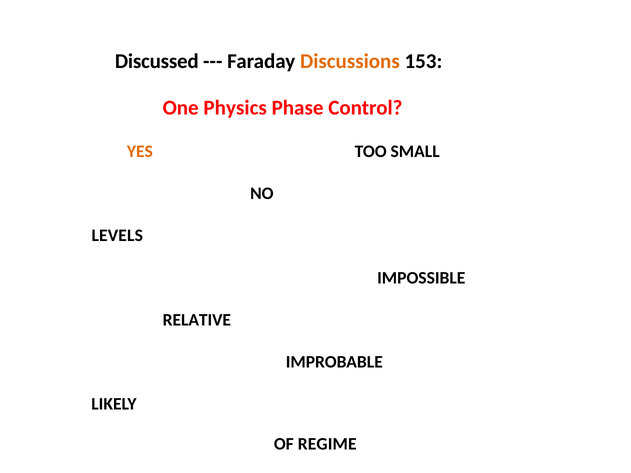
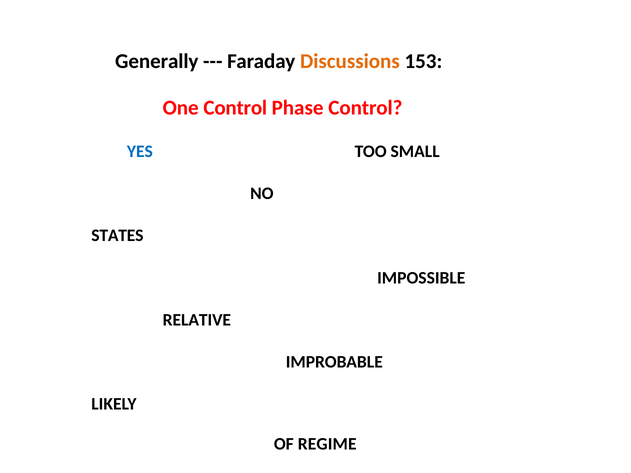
Discussed: Discussed -> Generally (157, 61)
One Physics: Physics -> Control (235, 108)
YES colour: orange -> blue (140, 152)
LEVELS: LEVELS -> STATES (117, 236)
